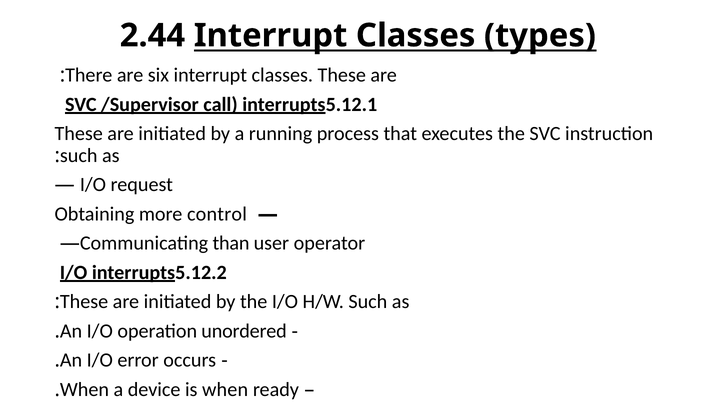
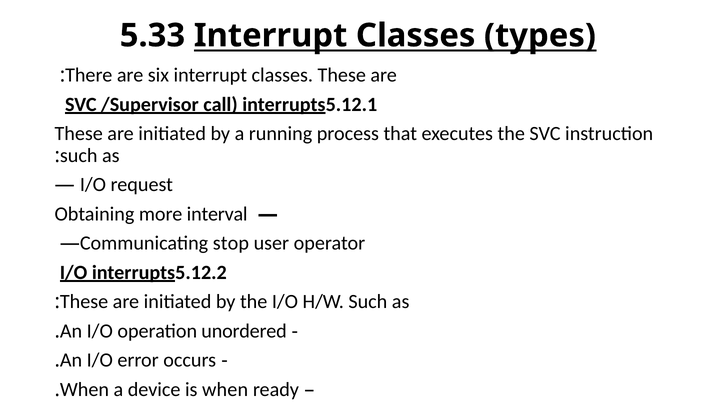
2.44: 2.44 -> 5.33 (152, 35)
control: control -> interval (217, 214)
than: than -> stop (231, 243)
